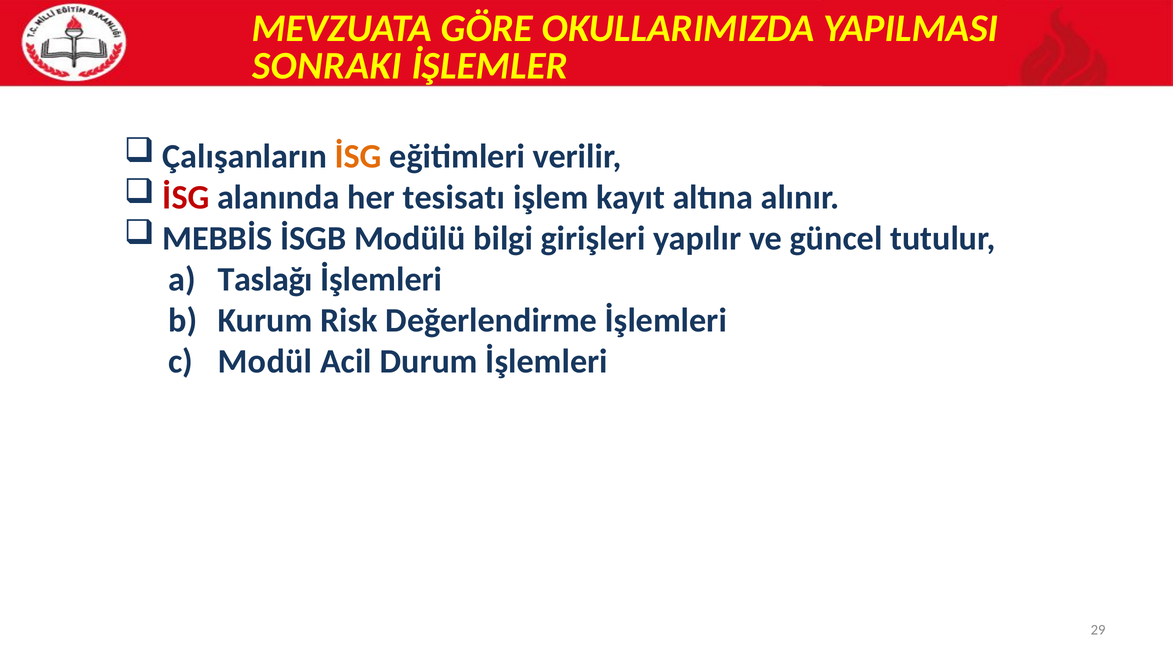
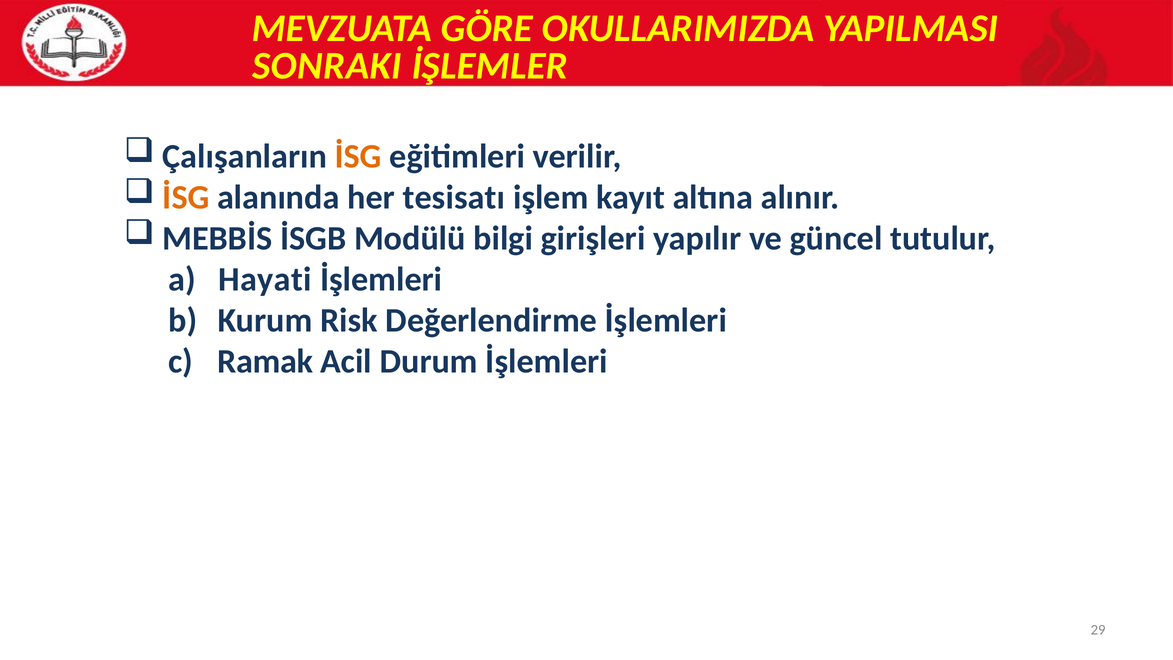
İSG colour: red -> orange (186, 197)
Taslağı: Taslağı -> Hayati (265, 279)
Modül: Modül -> Ramak (265, 362)
